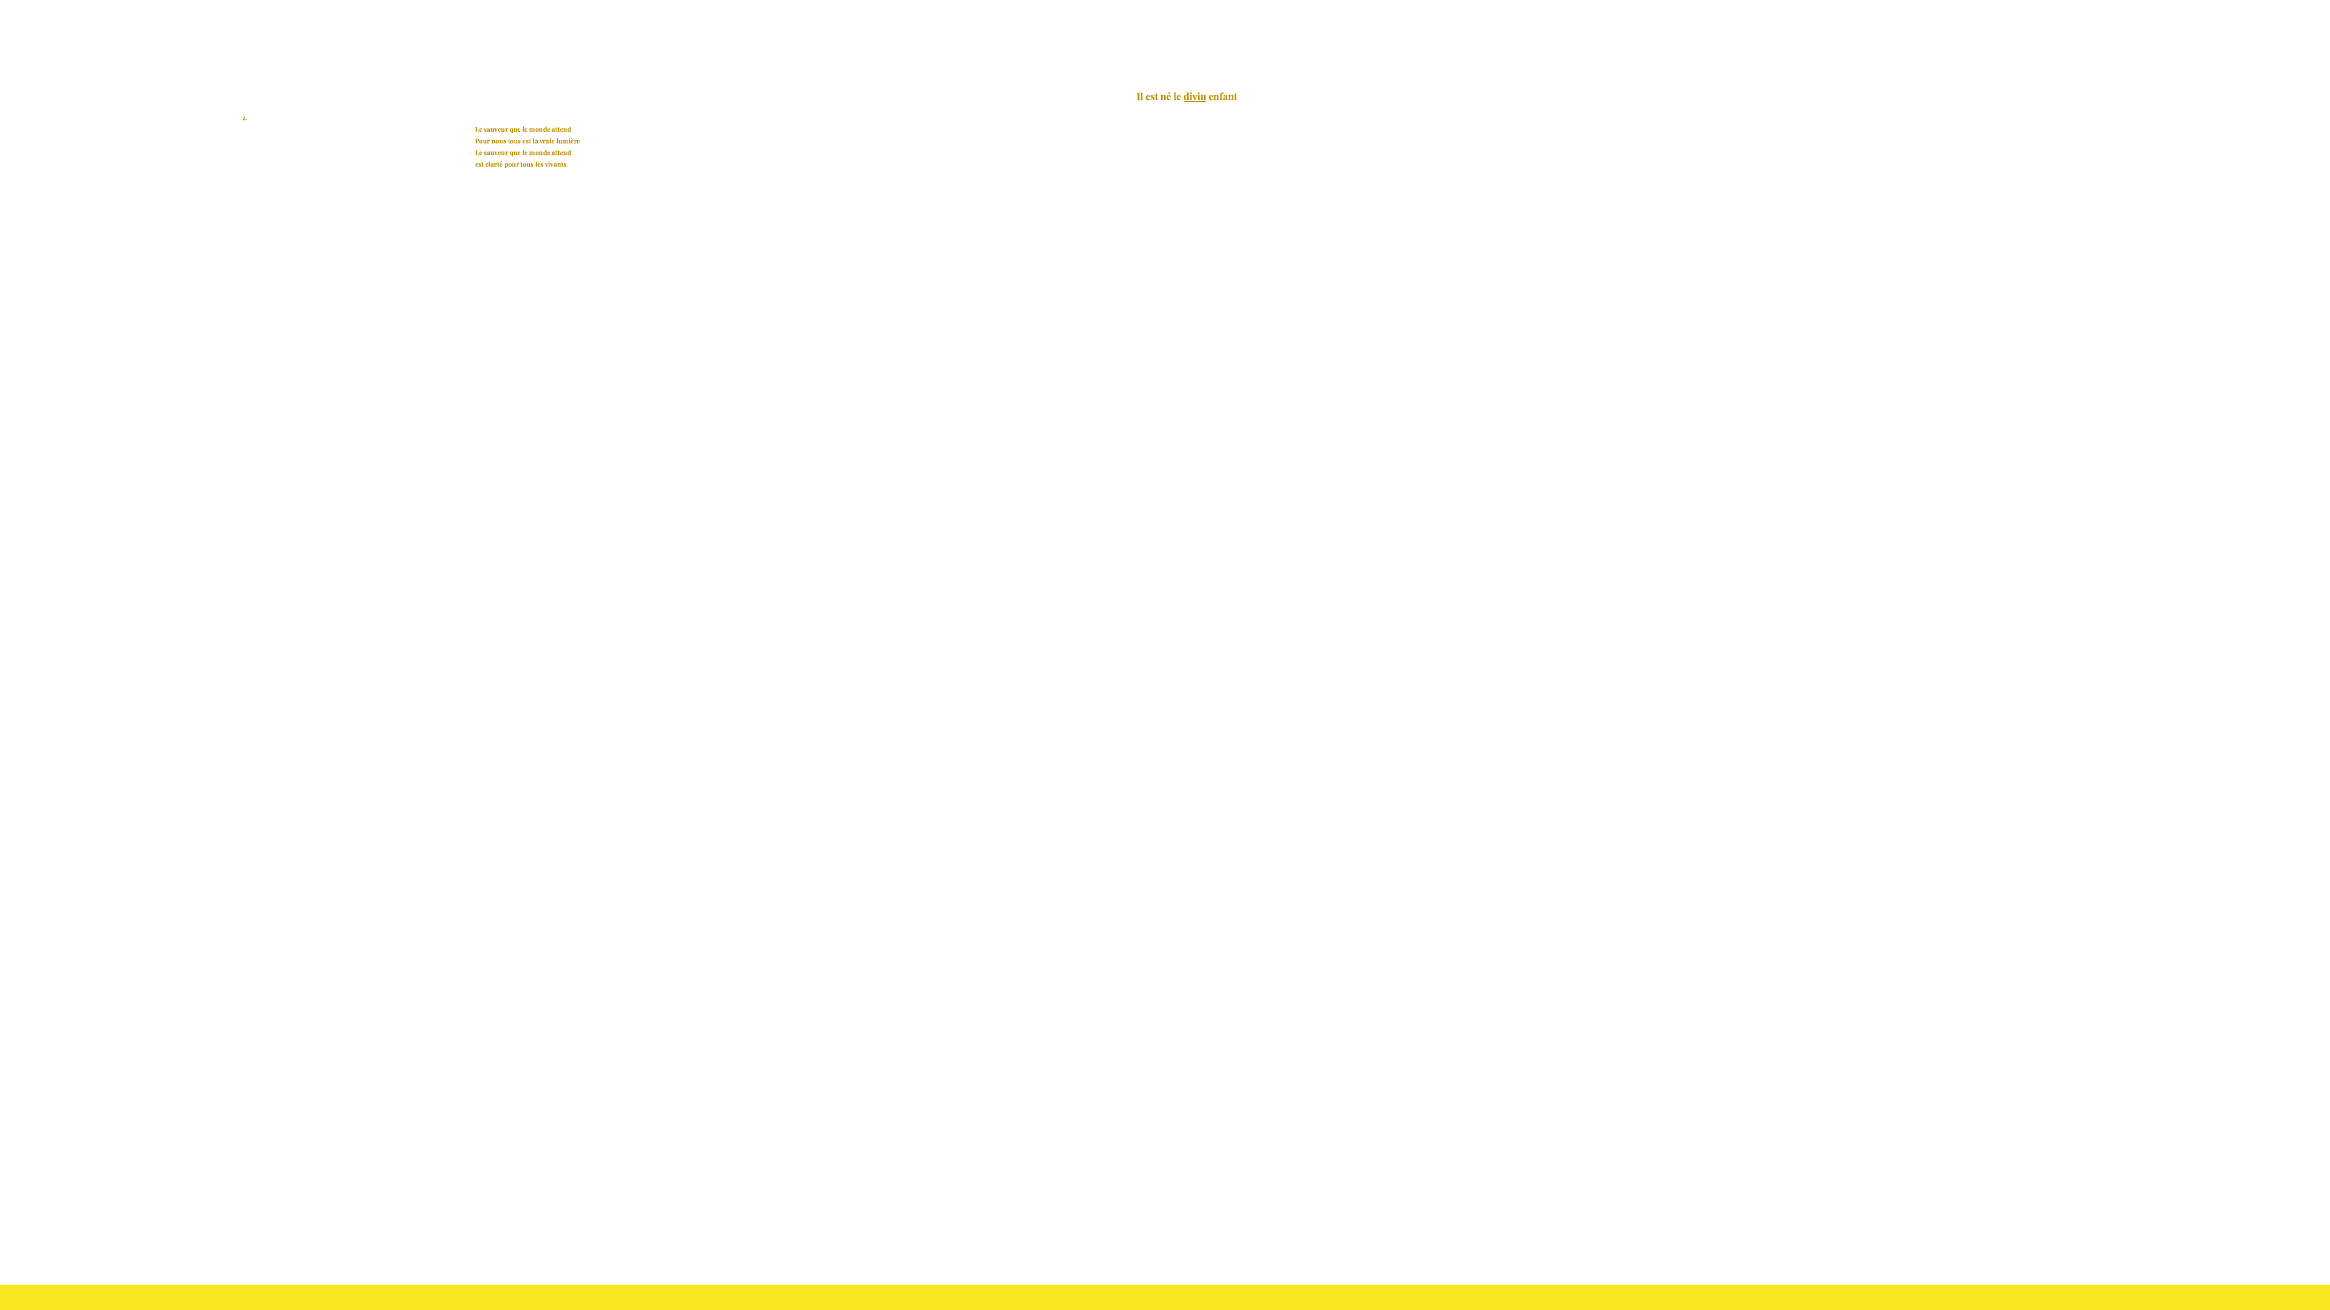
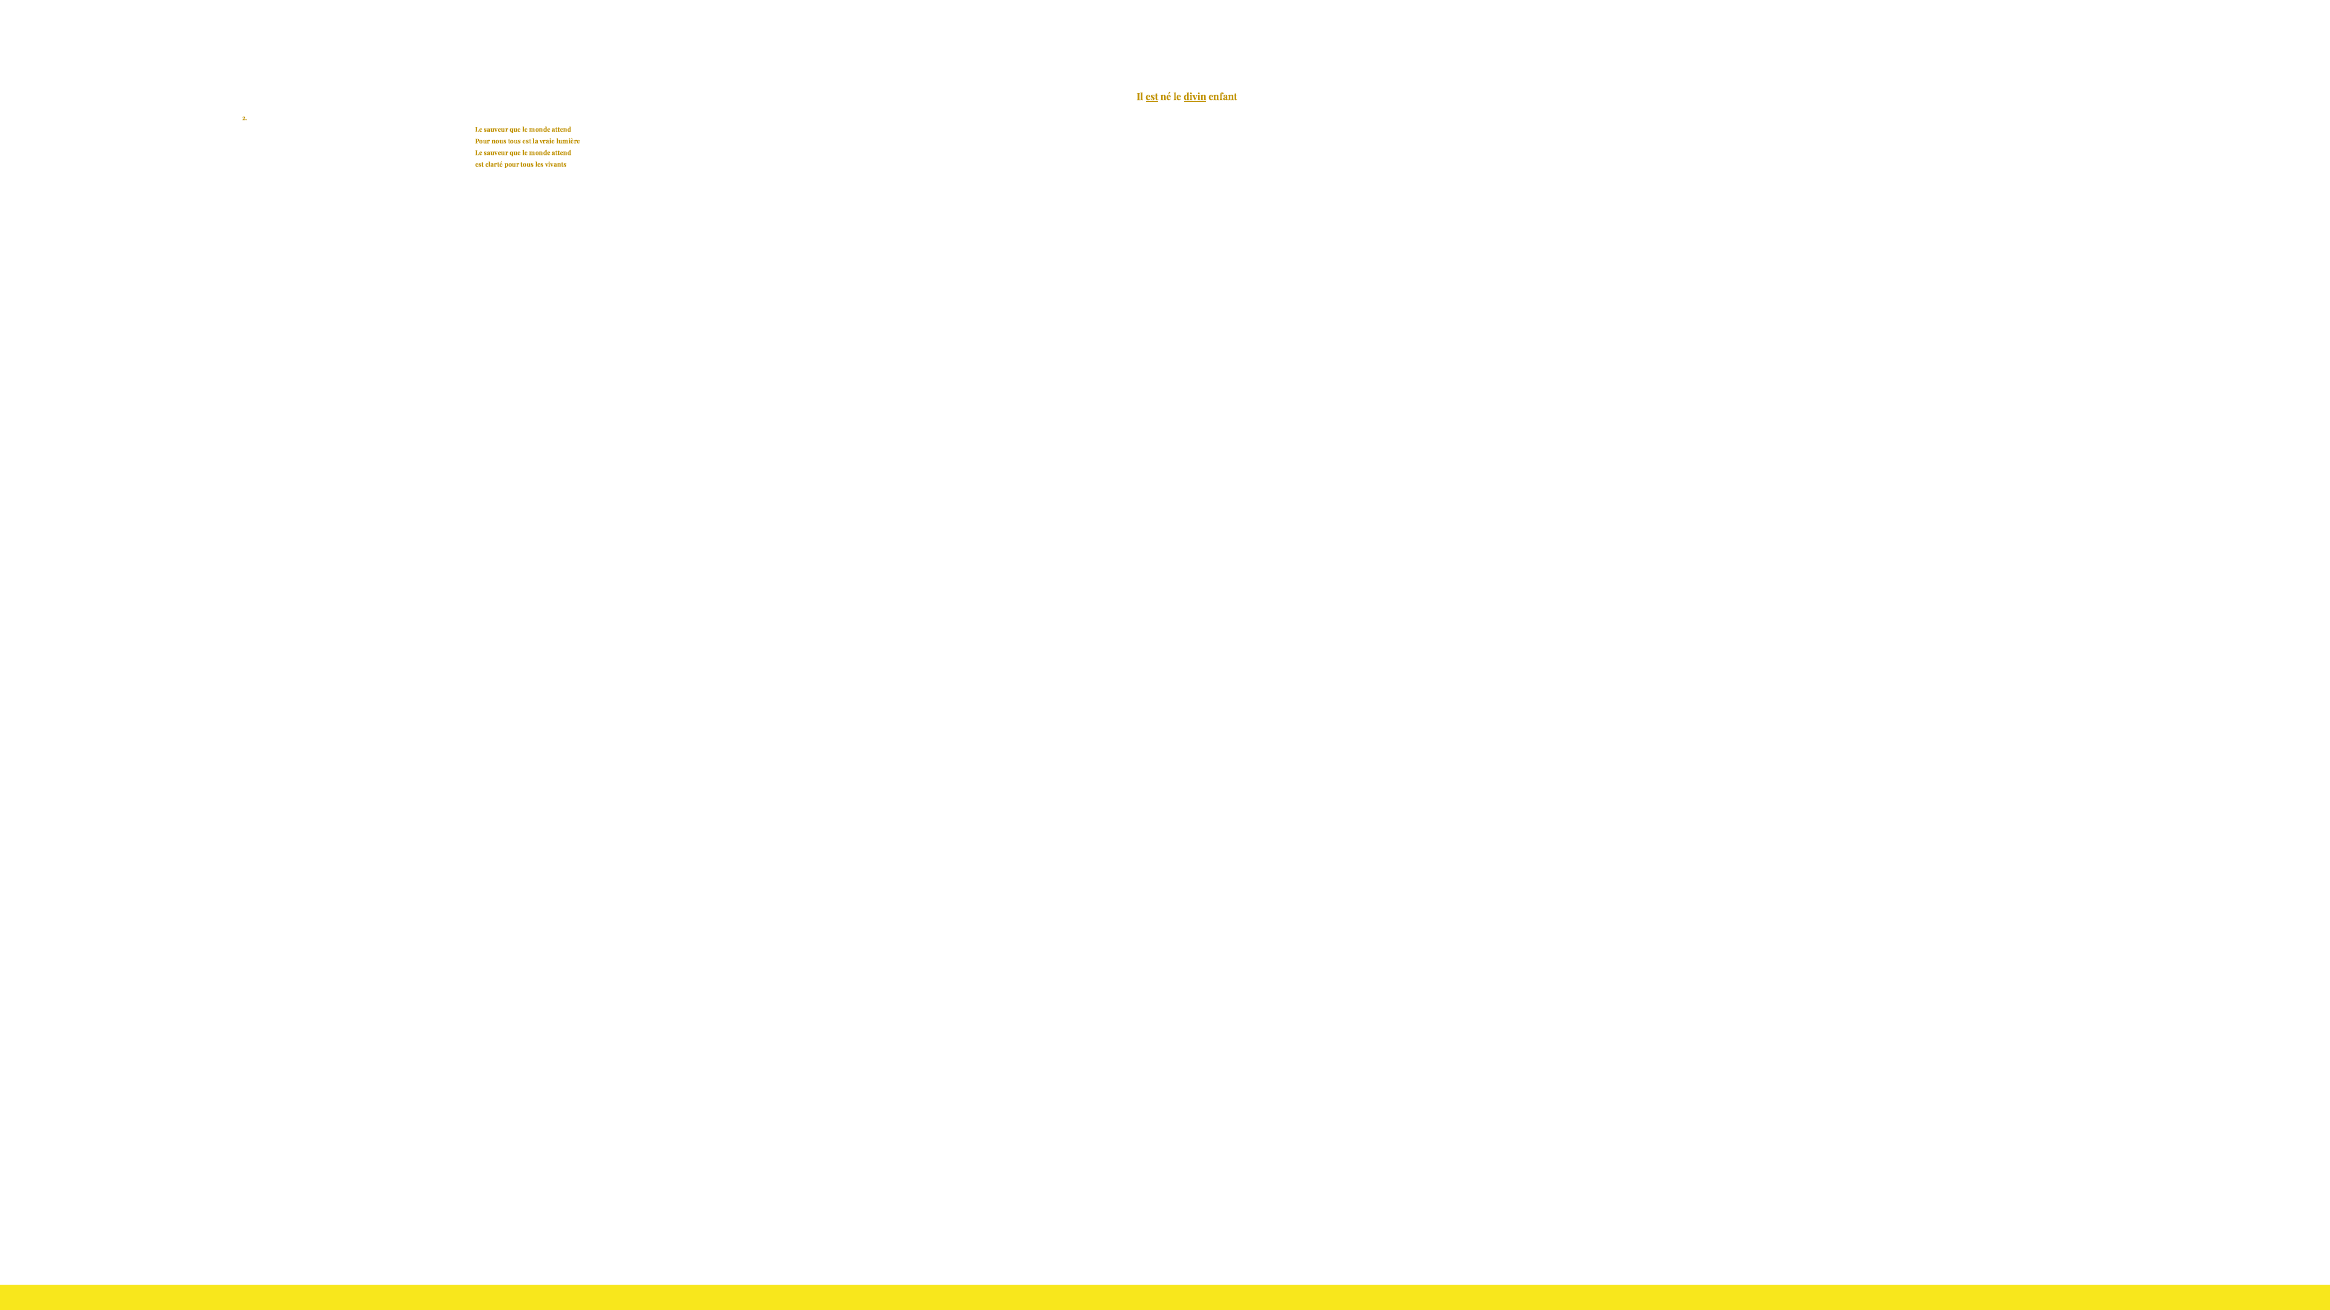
est underline: none -> present (1152, 97)
